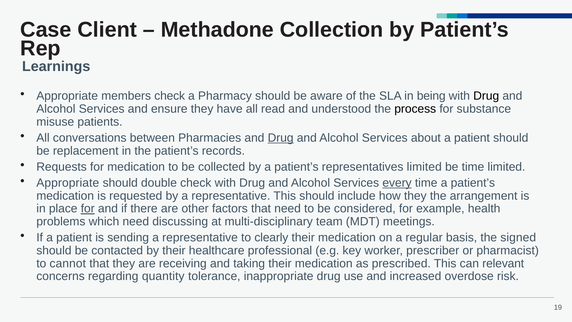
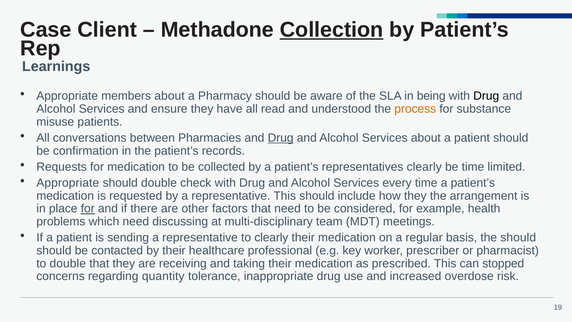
Collection underline: none -> present (332, 30)
members check: check -> about (170, 96)
process colour: black -> orange (415, 109)
replacement: replacement -> confirmation (86, 151)
representatives limited: limited -> clearly (424, 167)
every underline: present -> none (397, 183)
the signed: signed -> should (518, 238)
to cannot: cannot -> double (68, 263)
relevant: relevant -> stopped (503, 263)
